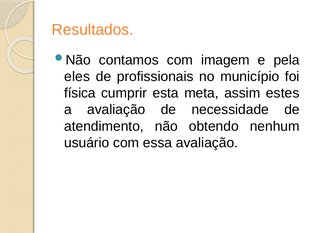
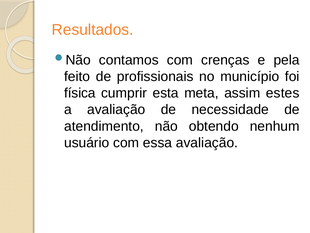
imagem: imagem -> crenças (225, 60)
eles: eles -> feito (77, 76)
